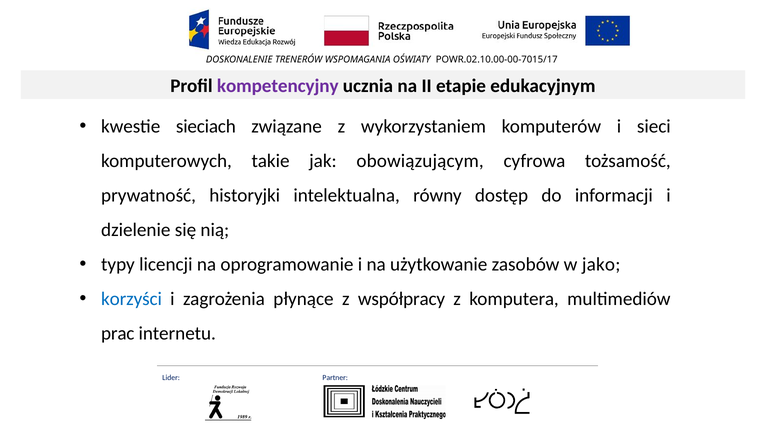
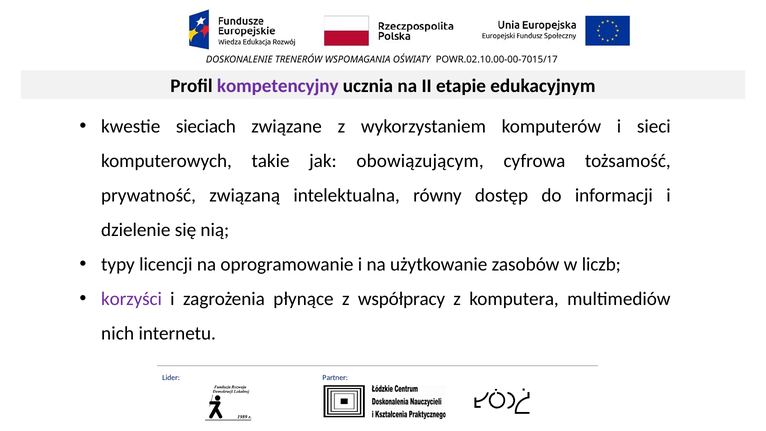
historyjki: historyjki -> związaną (245, 195)
jako: jako -> liczb (601, 264)
korzyści colour: blue -> purple (132, 299)
prac: prac -> nich (118, 333)
